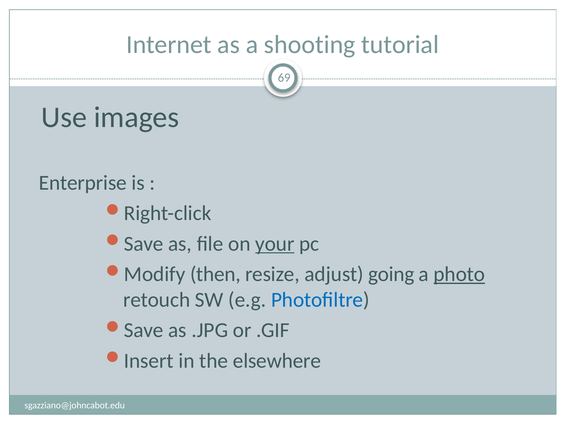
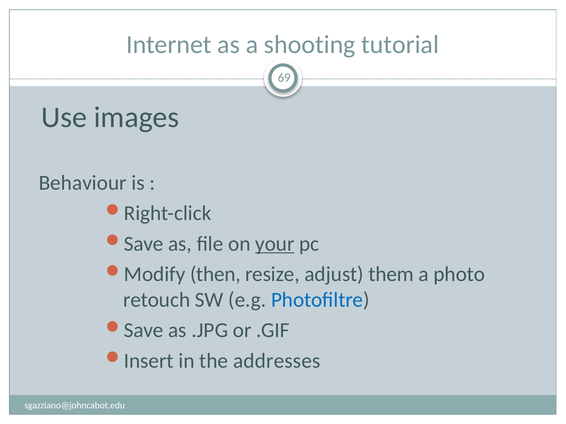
Enterprise: Enterprise -> Behaviour (83, 183)
going: going -> them (391, 275)
photo underline: present -> none (459, 275)
elsewhere: elsewhere -> addresses (277, 361)
